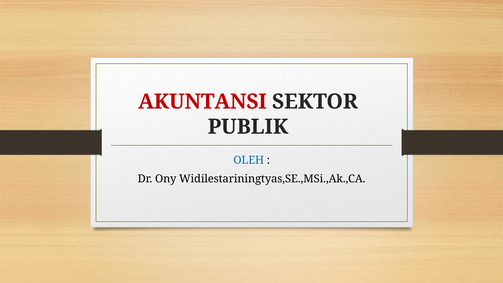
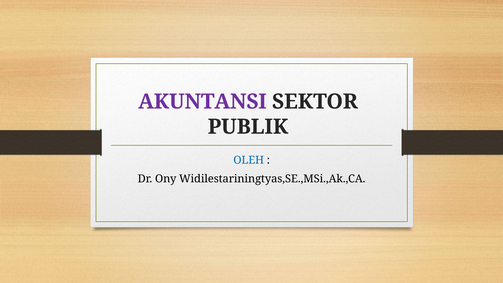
AKUNTANSI colour: red -> purple (202, 102)
